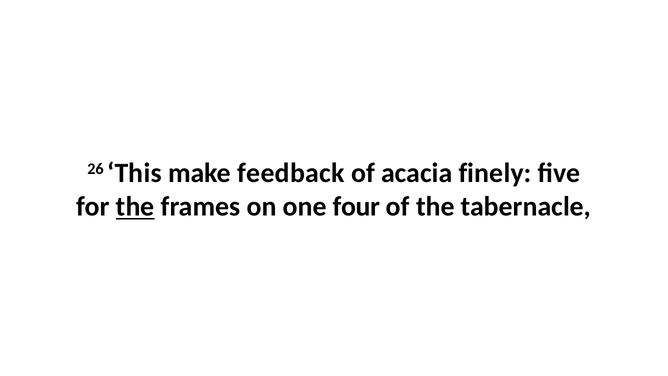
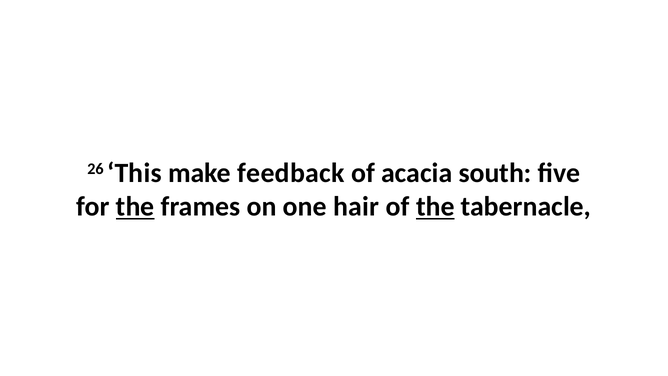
finely: finely -> south (495, 173)
four: four -> hair (356, 206)
the underline: none -> present (435, 206)
